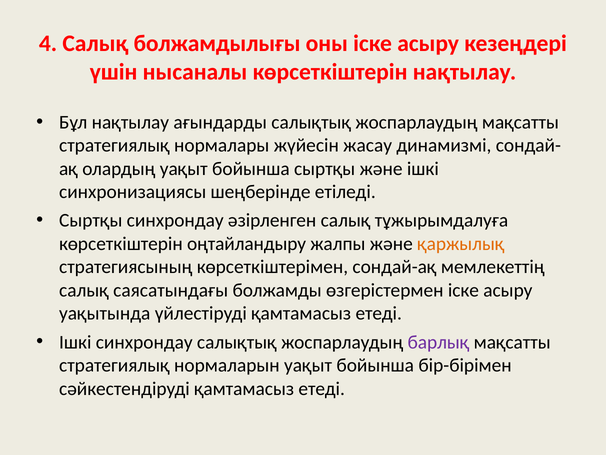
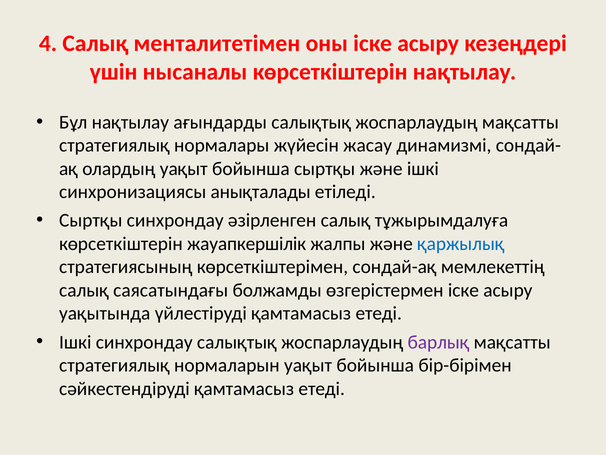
болжамдылығы: болжамдылығы -> менталитетімен (217, 44)
шеңберінде: шеңберінде -> анықталады (261, 192)
оңтайландыру: оңтайландыру -> жауапкершілік (247, 244)
қаржылық colour: orange -> blue (461, 244)
